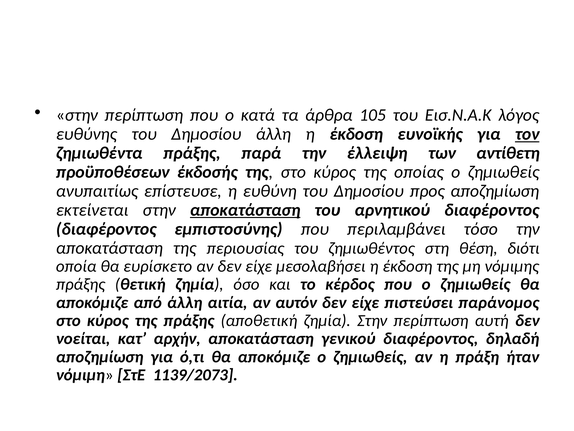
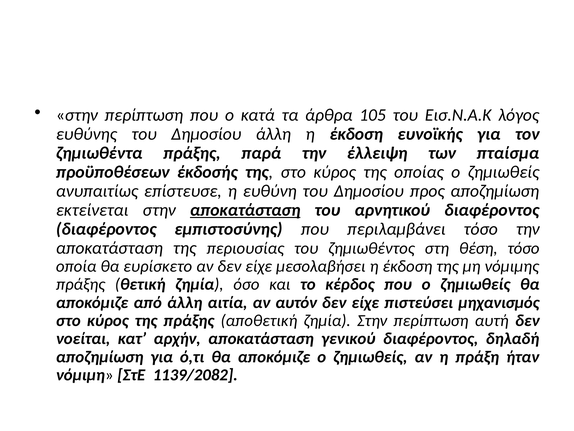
τον underline: present -> none (527, 134)
αντίθετη: αντίθετη -> πταίσμα (508, 153)
θέση διότι: διότι -> τόσο (523, 248)
παράνομος: παράνομος -> μηχανισμός (499, 302)
1139/2073: 1139/2073 -> 1139/2082 (195, 375)
